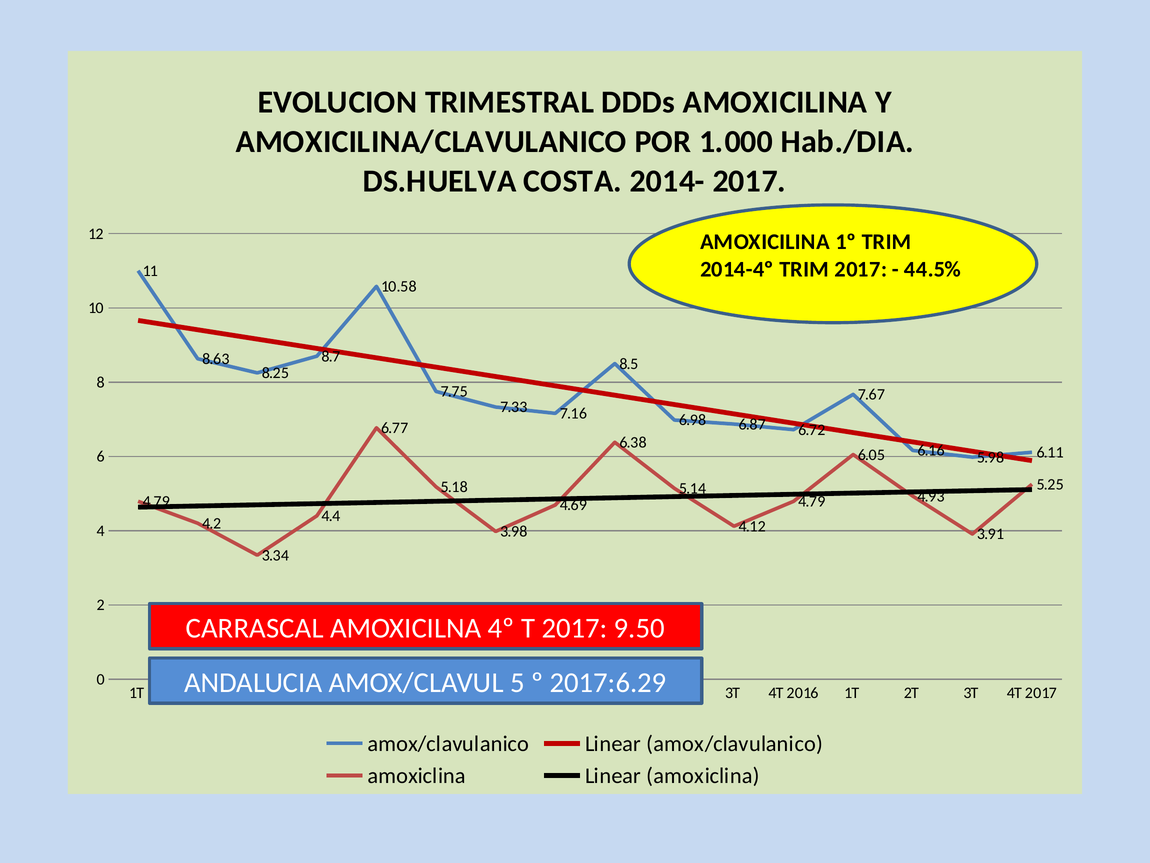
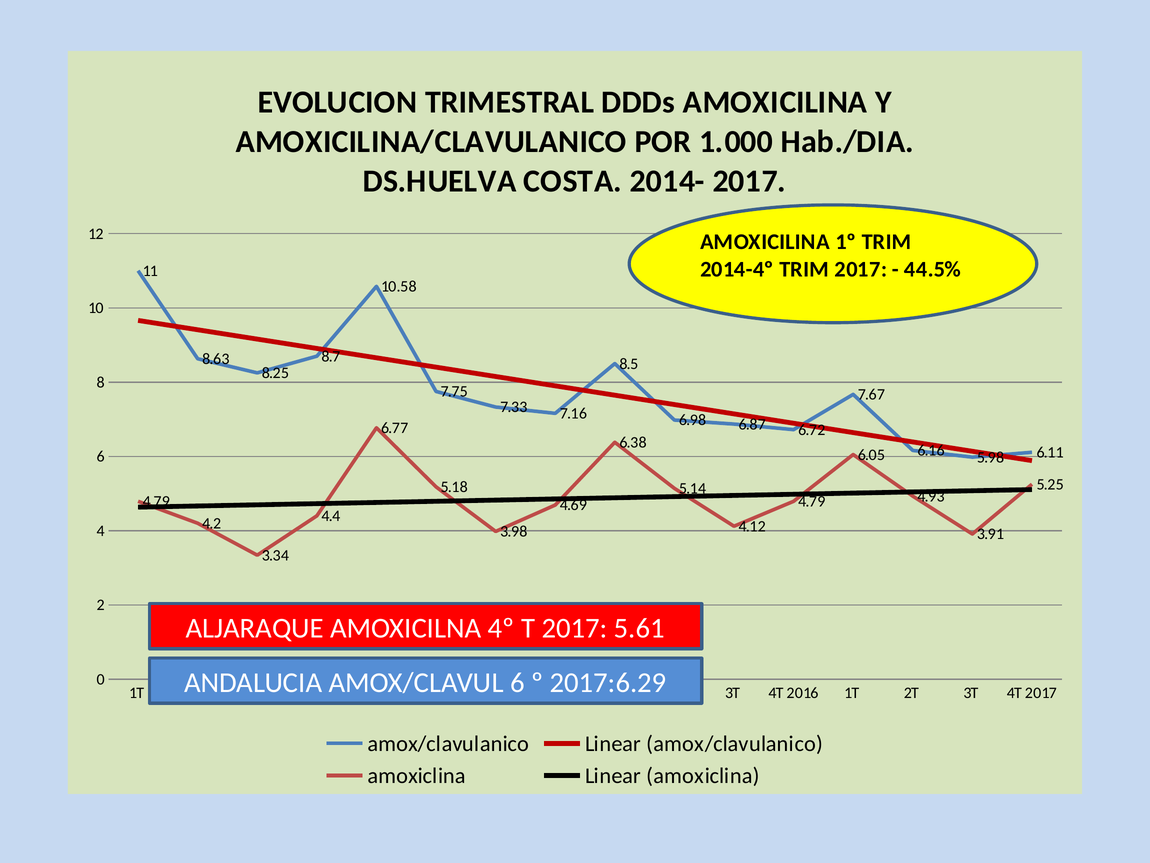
CARRASCAL: CARRASCAL -> ALJARAQUE (255, 628)
9.50: 9.50 -> 5.61 (639, 628)
5: 5 -> 6 (517, 682)
